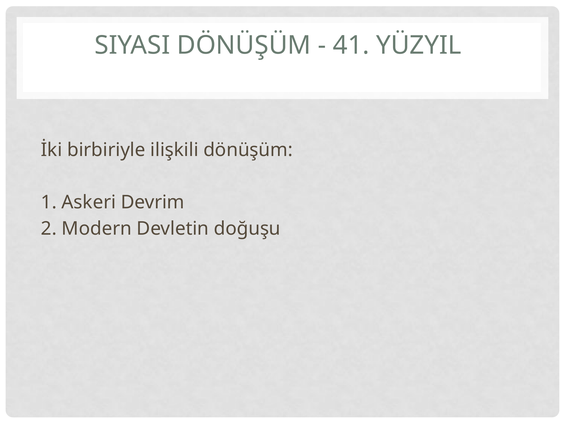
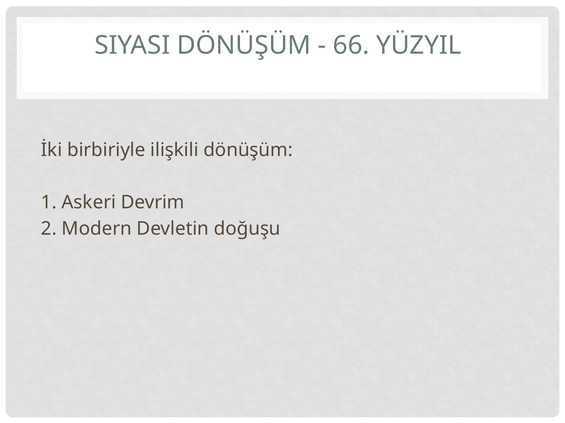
41: 41 -> 66 (351, 45)
